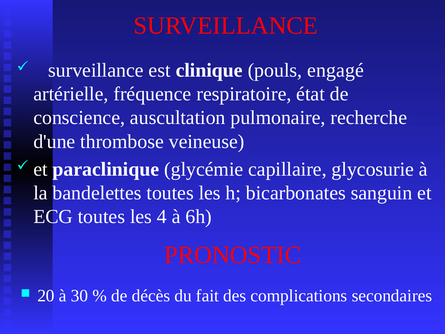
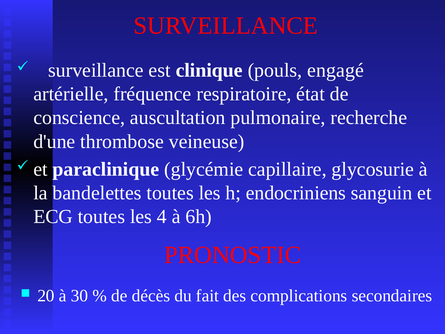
bicarbonates: bicarbonates -> endocriniens (296, 193)
